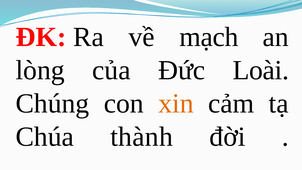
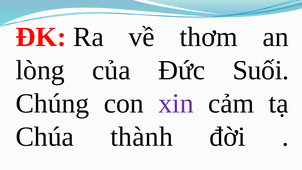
mạch: mạch -> thơm (209, 37)
Loài: Loài -> Suối (261, 70)
xin colour: orange -> purple (176, 103)
